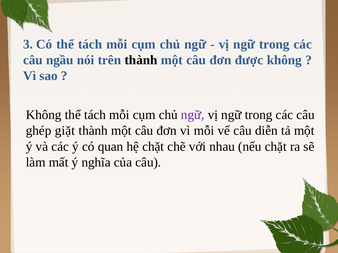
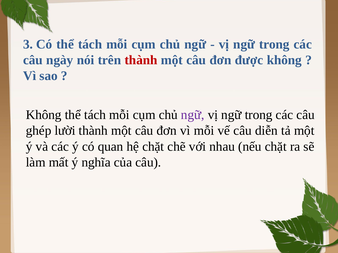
ngầu: ngầu -> ngày (60, 60)
thành colour: black -> red (141, 60)
giặt: giặt -> lười (65, 131)
